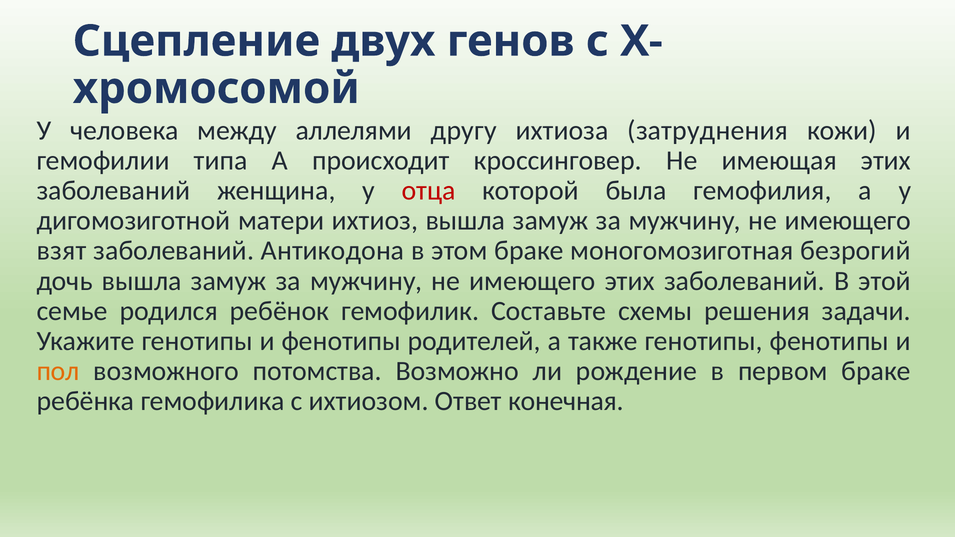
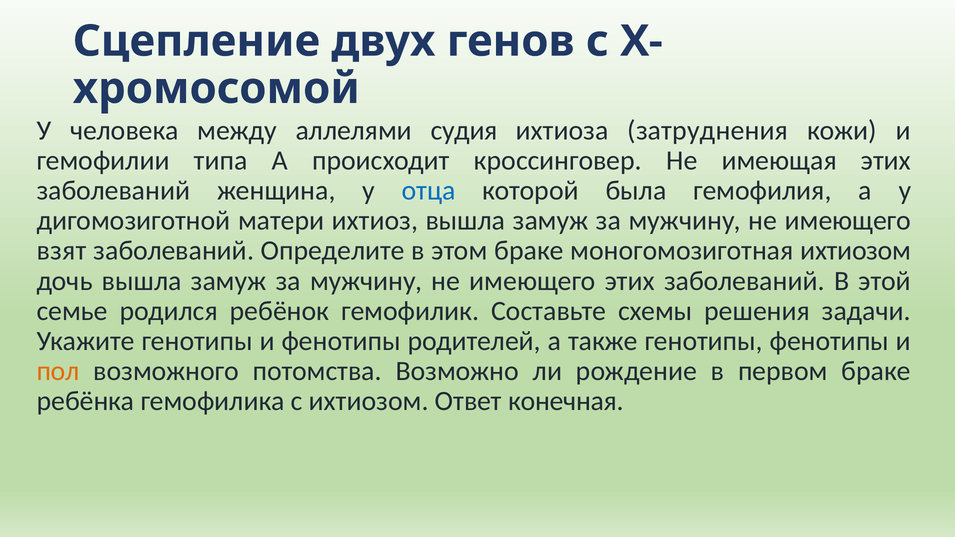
другу: другу -> судия (464, 131)
отца colour: red -> blue (429, 191)
Антикодона: Антикодона -> Определите (333, 251)
моногомозиготная безрогий: безрогий -> ихтиозом (856, 251)
